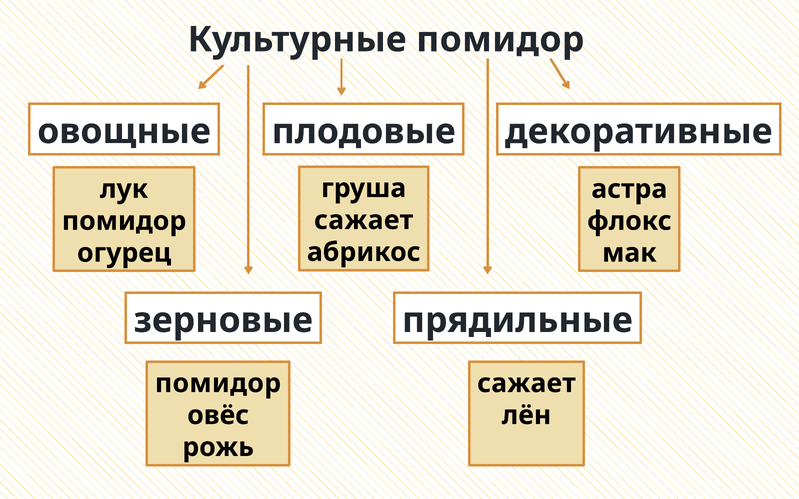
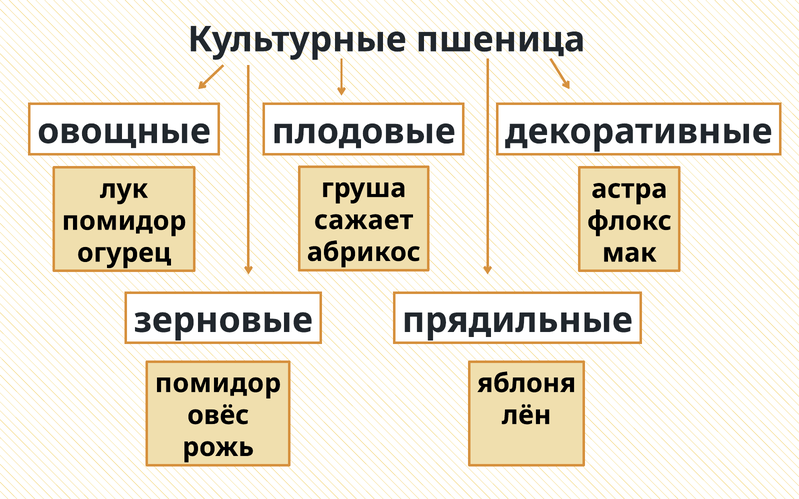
Культурные помидор: помидор -> пшеница (500, 40)
сажает: сажает -> яблоня (527, 384)
